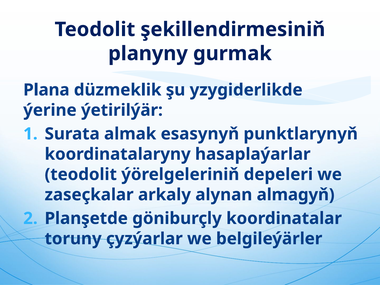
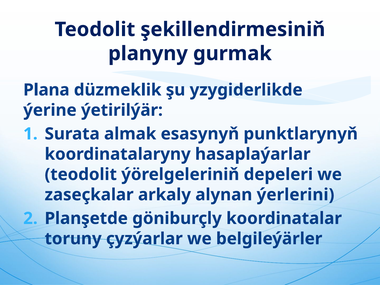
almagyň: almagyň -> ýerlerini (296, 195)
